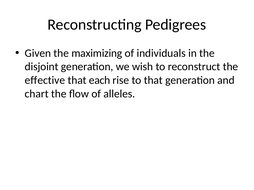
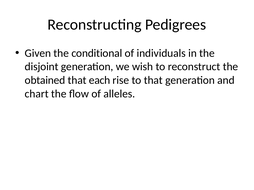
maximizing: maximizing -> conditional (97, 53)
effective: effective -> obtained (45, 80)
